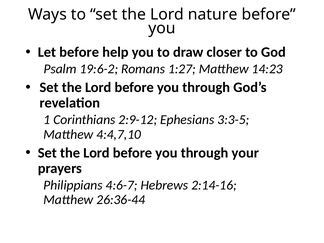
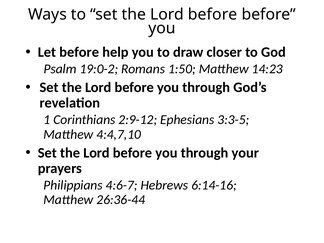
nature: nature -> before (213, 15)
19:6-2: 19:6-2 -> 19:0-2 (99, 69)
1:27: 1:27 -> 1:50 (182, 69)
2:14-16: 2:14-16 -> 6:14-16 (214, 185)
